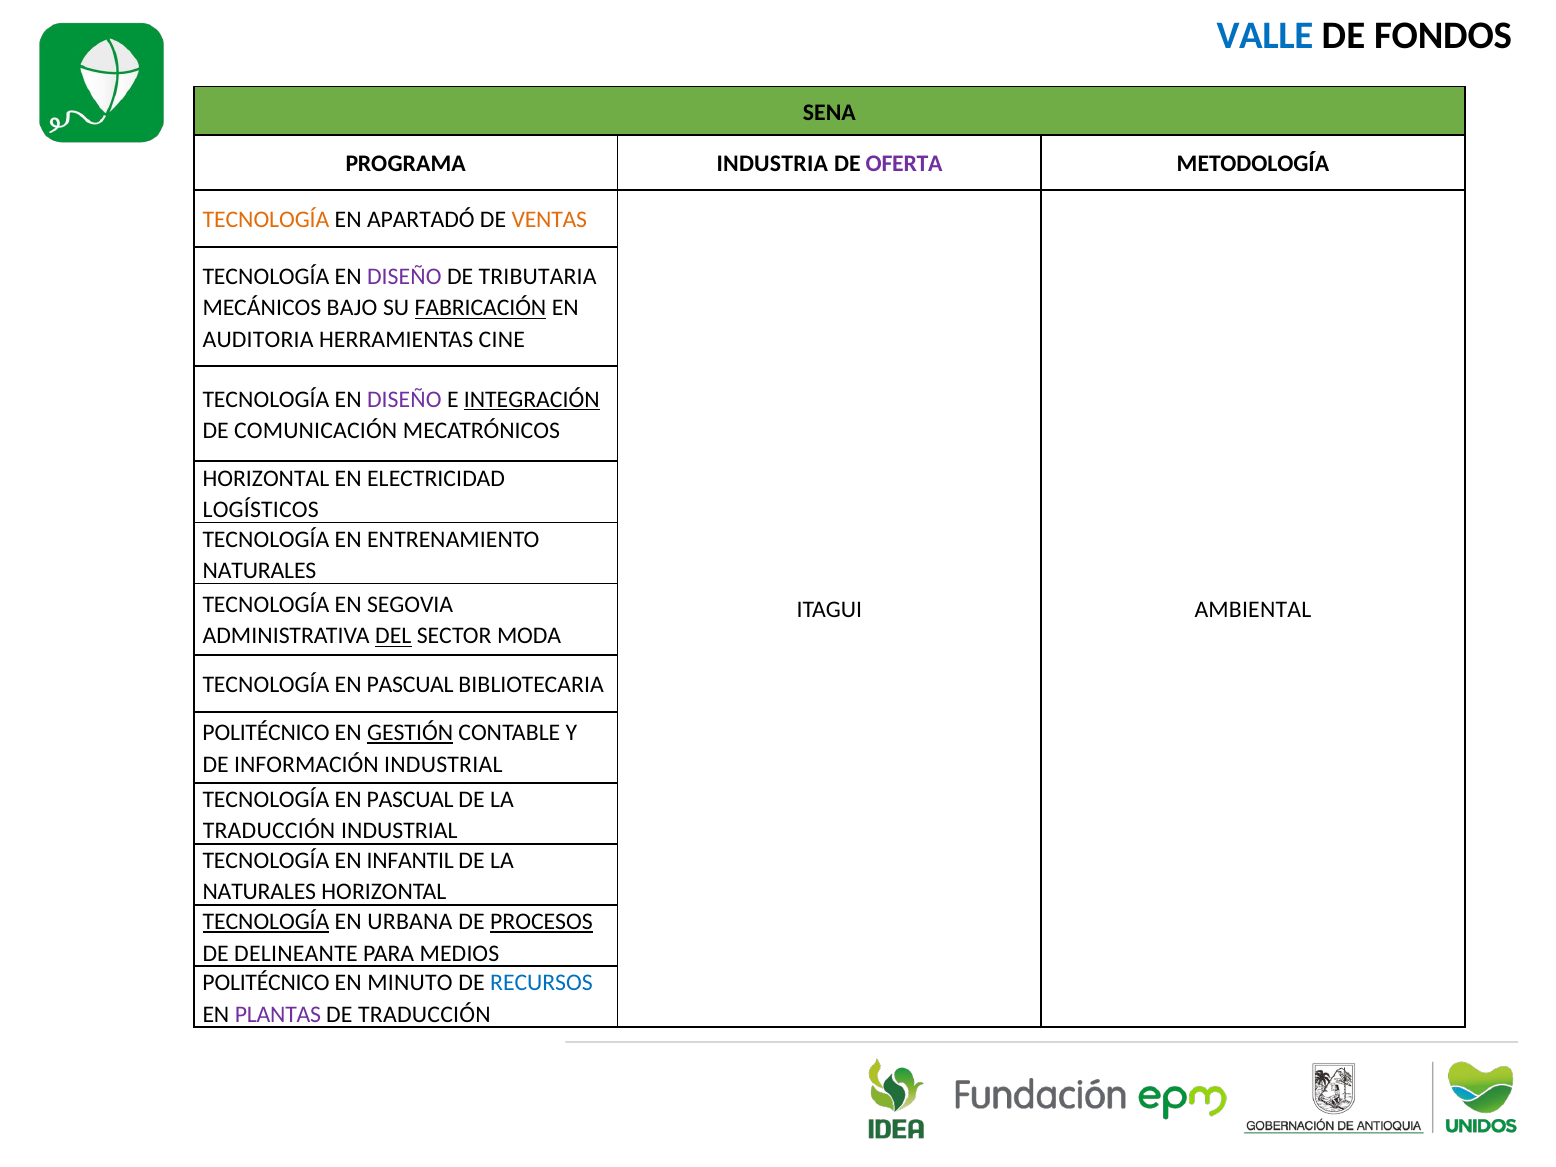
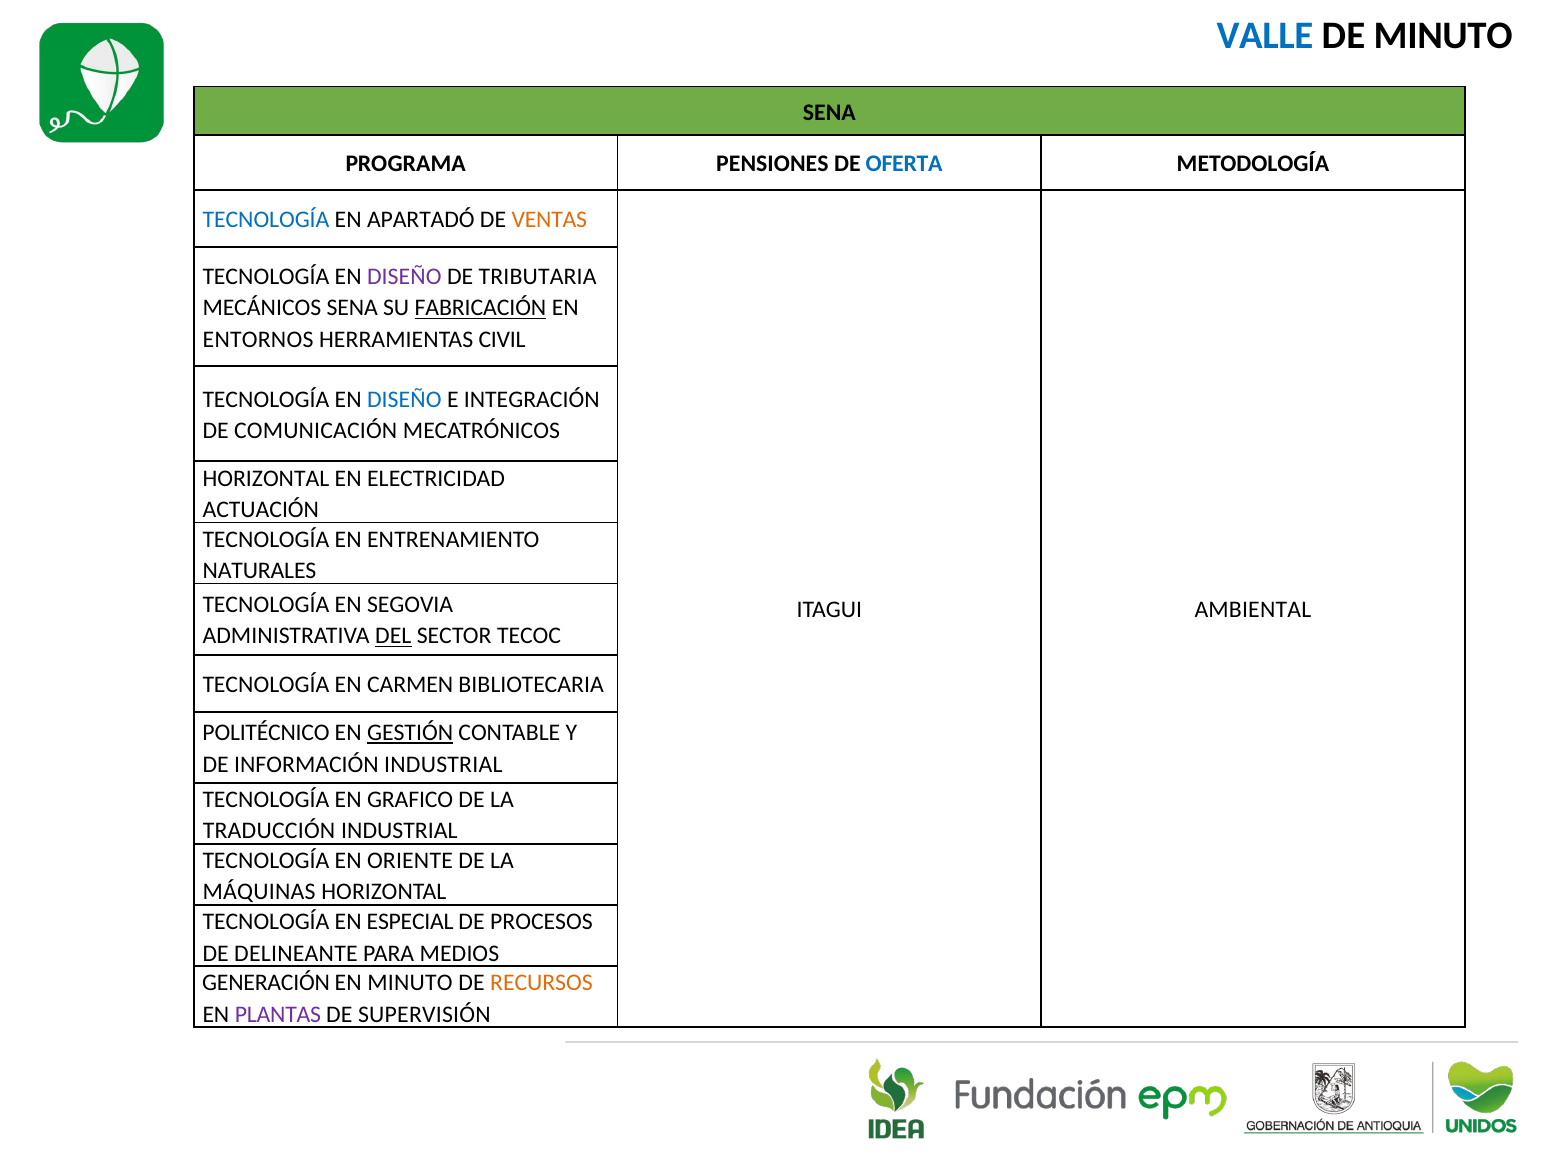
DE FONDOS: FONDOS -> MINUTO (1443, 36)
INDUSTRIA: INDUSTRIA -> PENSIONES (772, 164)
OFERTA colour: purple -> blue (904, 164)
TECNOLOGÍA colour: orange -> blue (266, 220)
MECÁNICOS BAJO: BAJO -> SENA (352, 308)
AUDITORIA: AUDITORIA -> ENTORNOS (258, 339)
CINE: CINE -> CIVIL (502, 339)
DISEÑO colour: purple -> blue (404, 400)
INTEGRACIÓN underline: present -> none (532, 400)
LOGÍSTICOS: LOGÍSTICOS -> ACTUACIÓN (261, 510)
MODA: MODA -> TECOC (529, 636)
PASCUAL: PASCUAL -> CARMEN (410, 684)
PASCUAL: PASCUAL -> GRAFICO (410, 800)
INFANTIL: INFANTIL -> ORIENTE (410, 861)
NATURALES: NATURALES -> MÁQUINAS (259, 892)
TECNOLOGÍA underline: present -> none (266, 922)
URBANA: URBANA -> ESPECIAL (410, 922)
PROCESOS underline: present -> none (541, 922)
POLITÉCNICO: POLITÉCNICO -> GENERACIÓN (266, 983)
RECURSOS colour: blue -> orange (541, 983)
DE TRADUCCIÓN: TRADUCCIÓN -> SUPERVISIÓN (424, 1014)
